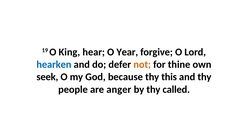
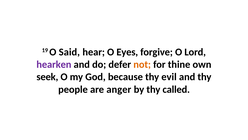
King: King -> Said (69, 52)
Year: Year -> Eyes (127, 52)
hearken colour: blue -> purple (54, 64)
this: this -> evil (169, 77)
